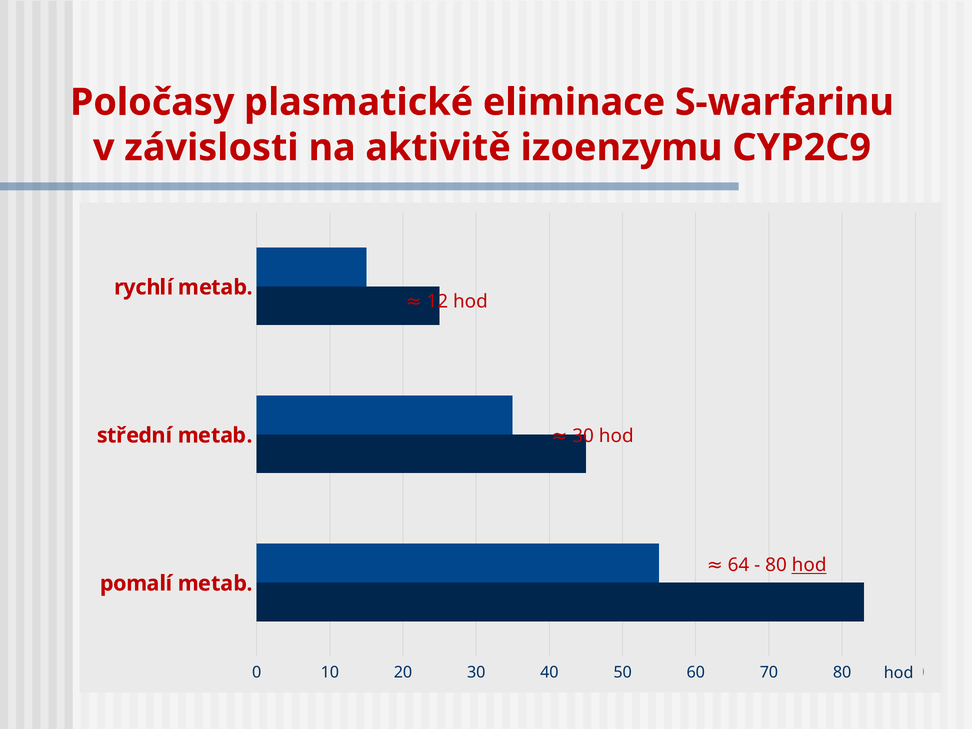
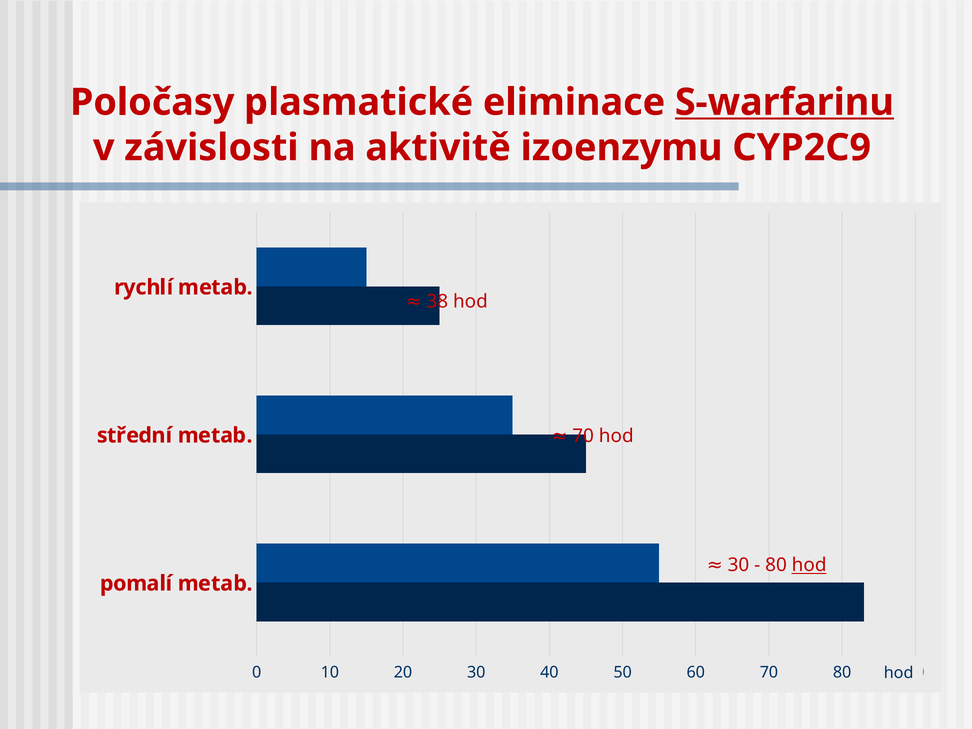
S-warfarinu underline: none -> present (784, 102)
12: 12 -> 38 (437, 302)
30: 30 -> 70 (583, 436)
64: 64 -> 30 (738, 565)
